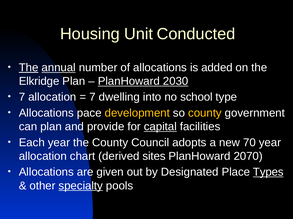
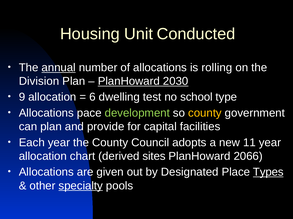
The underline: present -> none (29, 68)
added: added -> rolling (217, 68)
Elkridge: Elkridge -> Division (39, 81)
7: 7 -> 9 (22, 97)
7: 7 -> 6 (92, 97)
into: into -> test (152, 97)
development colour: yellow -> light green (137, 113)
capital underline: present -> none (160, 127)
70: 70 -> 11 (249, 143)
2070: 2070 -> 2066 (248, 157)
